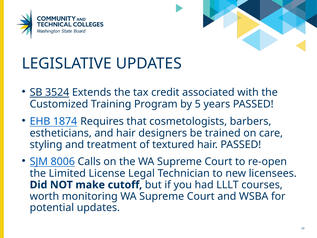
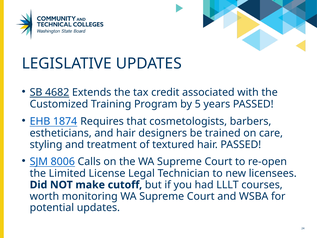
3524: 3524 -> 4682 (57, 92)
